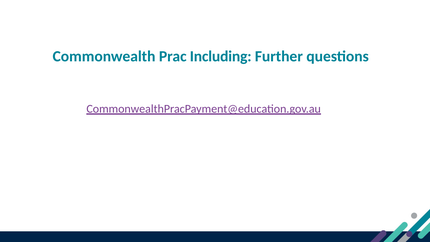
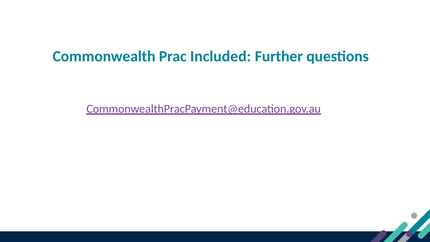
Including: Including -> Included (221, 56)
